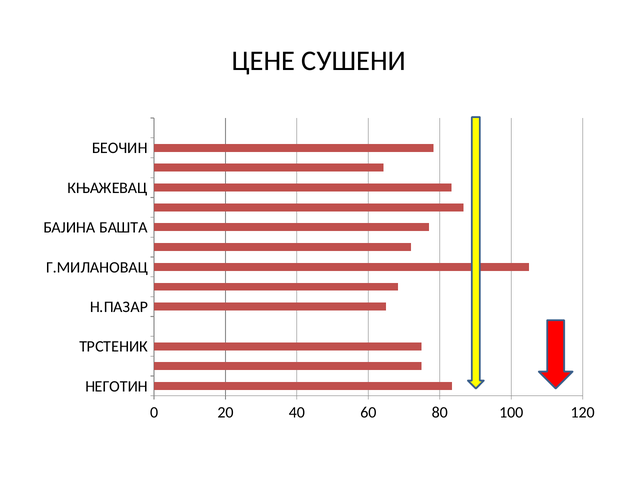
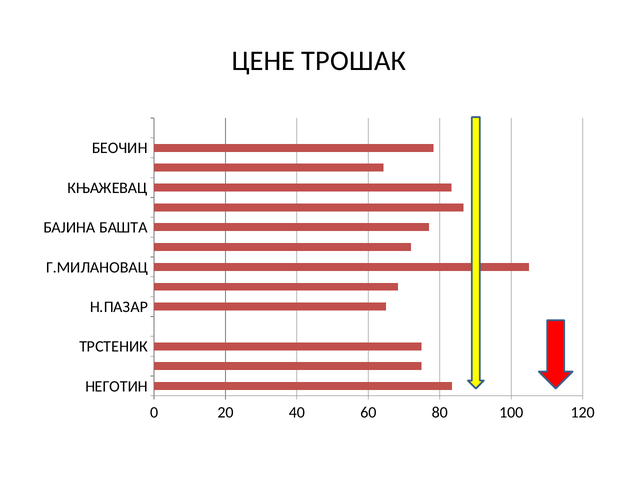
СУШЕНИ: СУШЕНИ -> ТРОШАК (354, 61)
